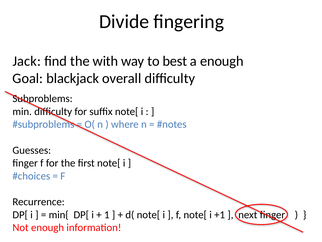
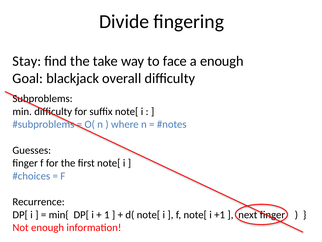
Jack: Jack -> Stay (27, 61)
with: with -> take (105, 61)
best: best -> face (175, 61)
